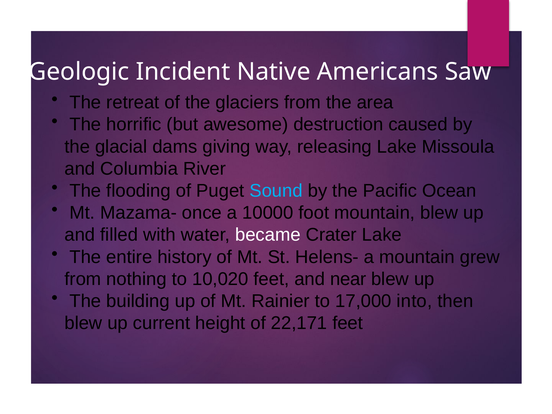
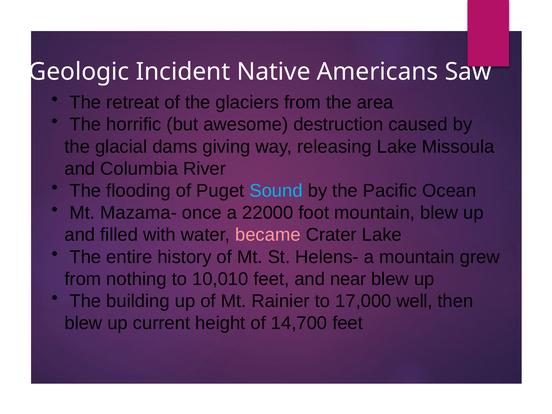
10000: 10000 -> 22000 (268, 213)
became colour: white -> pink (268, 235)
10,020: 10,020 -> 10,010 (220, 279)
into: into -> well (415, 301)
22,171: 22,171 -> 14,700 (299, 323)
